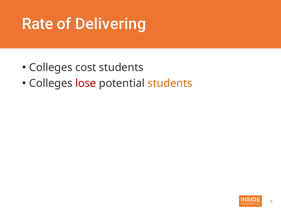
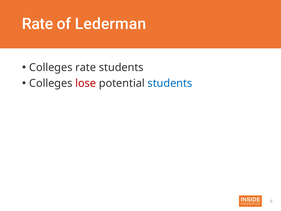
Delivering: Delivering -> Lederman (111, 24)
Colleges cost: cost -> rate (86, 67)
students colour: orange -> blue (170, 83)
